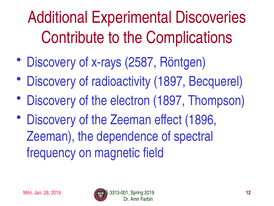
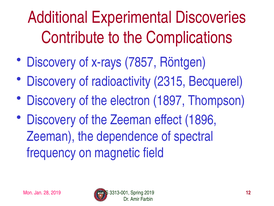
2587: 2587 -> 7857 (141, 62)
radioactivity 1897: 1897 -> 2315 (170, 81)
